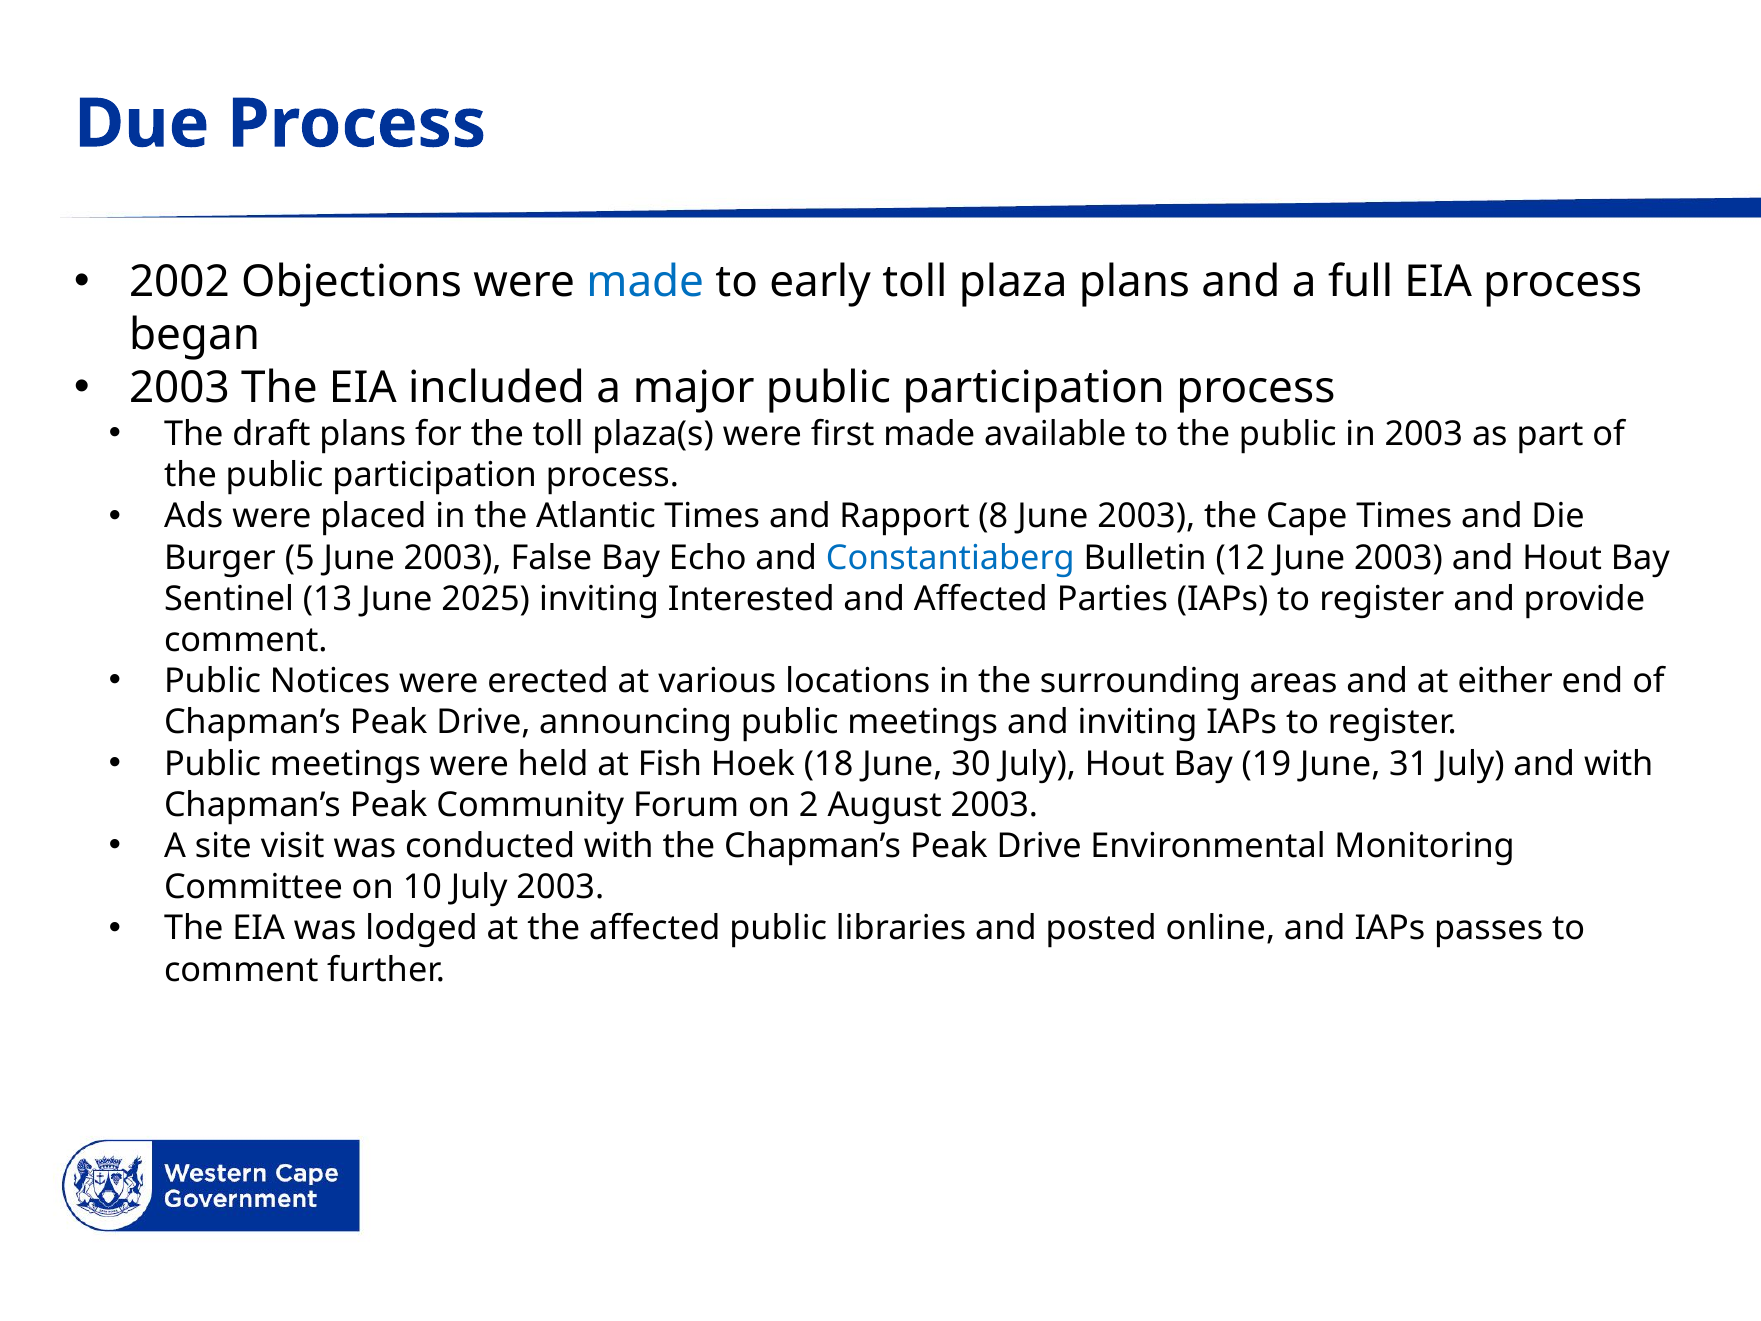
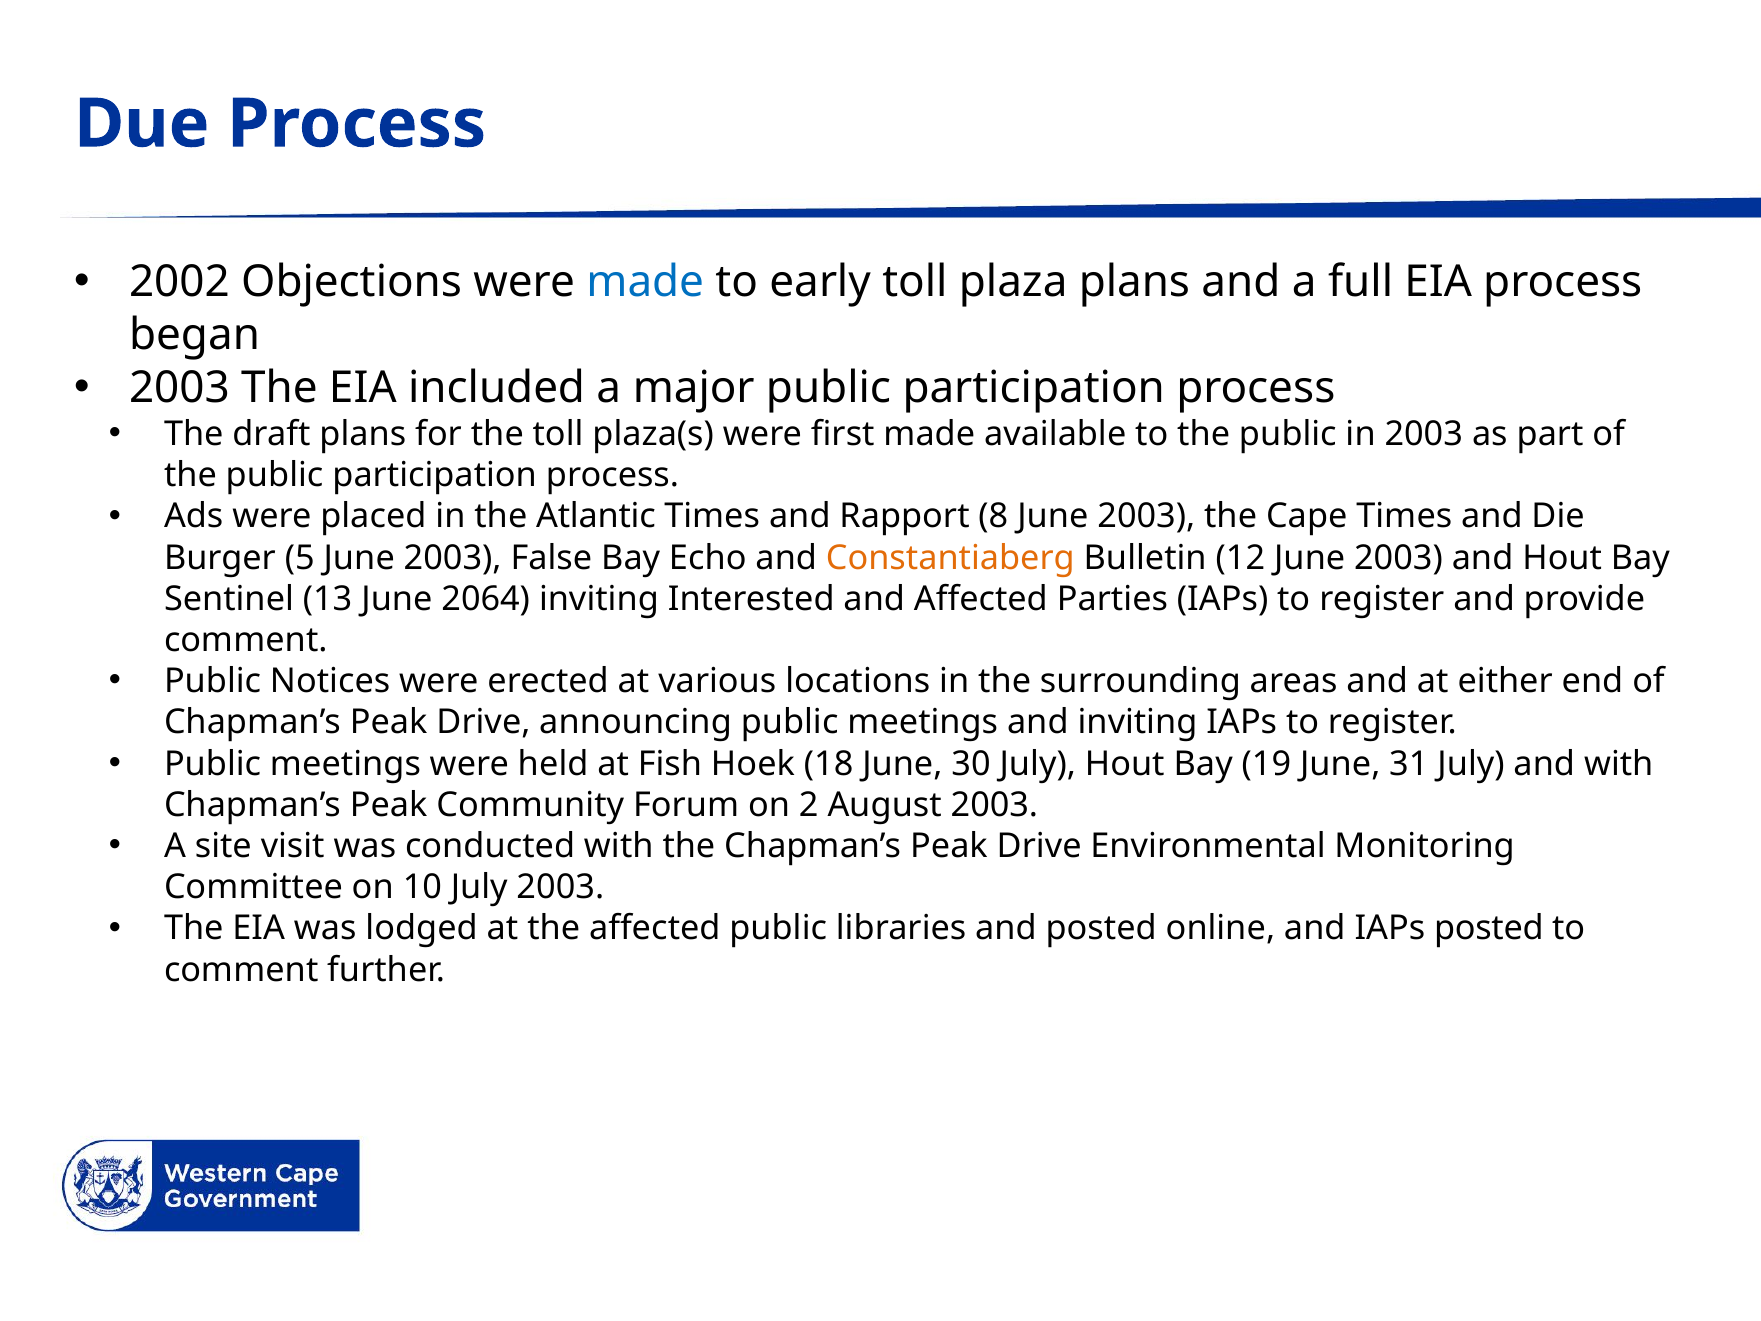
Constantiaberg colour: blue -> orange (950, 558)
2025: 2025 -> 2064 (486, 599)
IAPs passes: passes -> posted (1489, 928)
